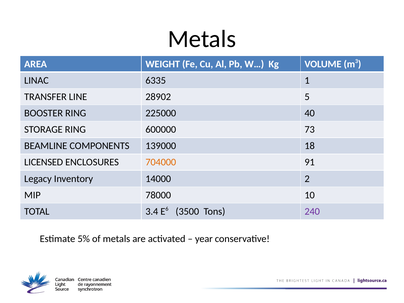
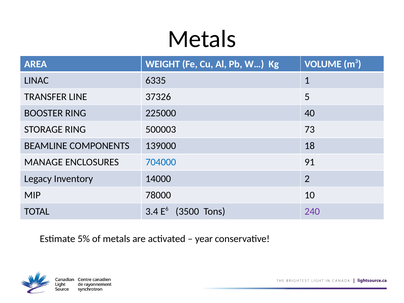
28902: 28902 -> 37326 (158, 97)
600000: 600000 -> 500003 (161, 130)
LICENSED: LICENSED -> MANAGE (44, 162)
704000 colour: orange -> blue (161, 162)
